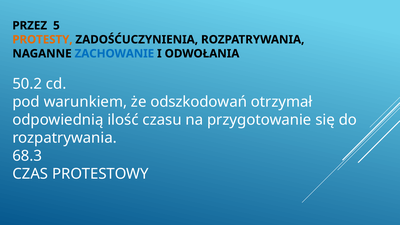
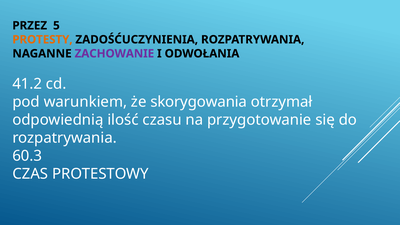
ZACHOWANIE colour: blue -> purple (114, 54)
50.2: 50.2 -> 41.2 (27, 84)
odszkodowań: odszkodowań -> skorygowania (199, 102)
68.3: 68.3 -> 60.3 (27, 156)
